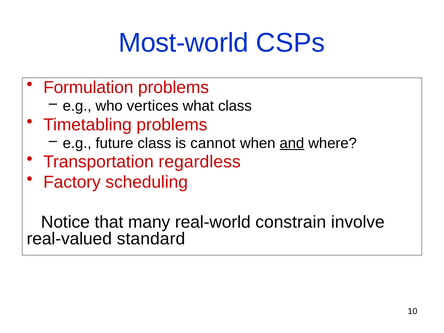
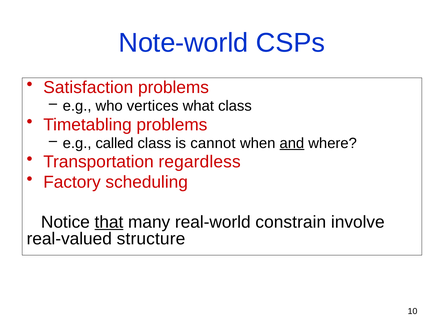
Most-world: Most-world -> Note-world (183, 43)
Formulation: Formulation -> Satisfaction (88, 87)
future: future -> called (115, 143)
that underline: none -> present (109, 222)
standard: standard -> structure (151, 239)
